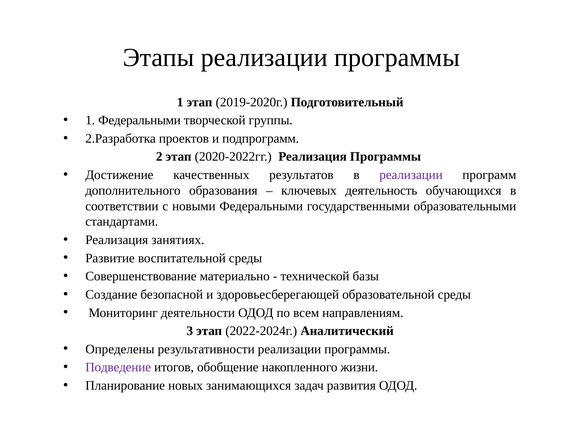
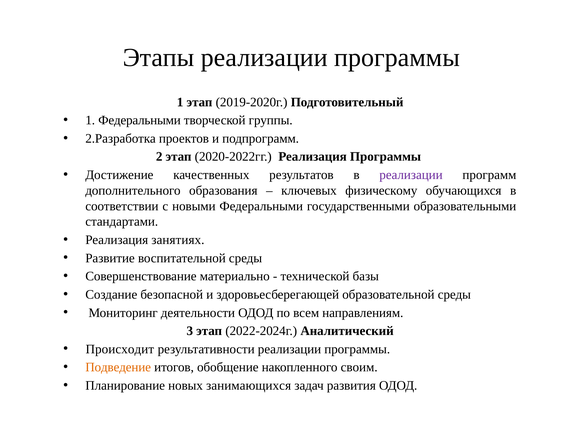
деятельность: деятельность -> физическому (381, 190)
Определены: Определены -> Происходит (120, 349)
Подведение colour: purple -> orange (118, 367)
жизни: жизни -> своим (359, 367)
